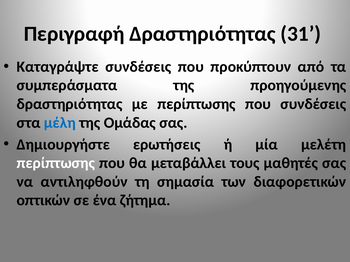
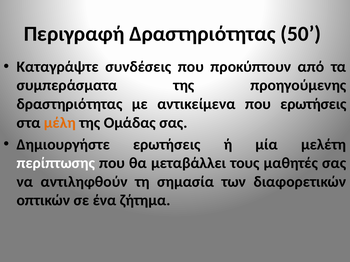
31: 31 -> 50 (301, 34)
με περίπτωσης: περίπτωσης -> αντικείμενα (196, 104)
που συνδέσεις: συνδέσεις -> ερωτήσεις (313, 104)
μέλη colour: blue -> orange (60, 123)
